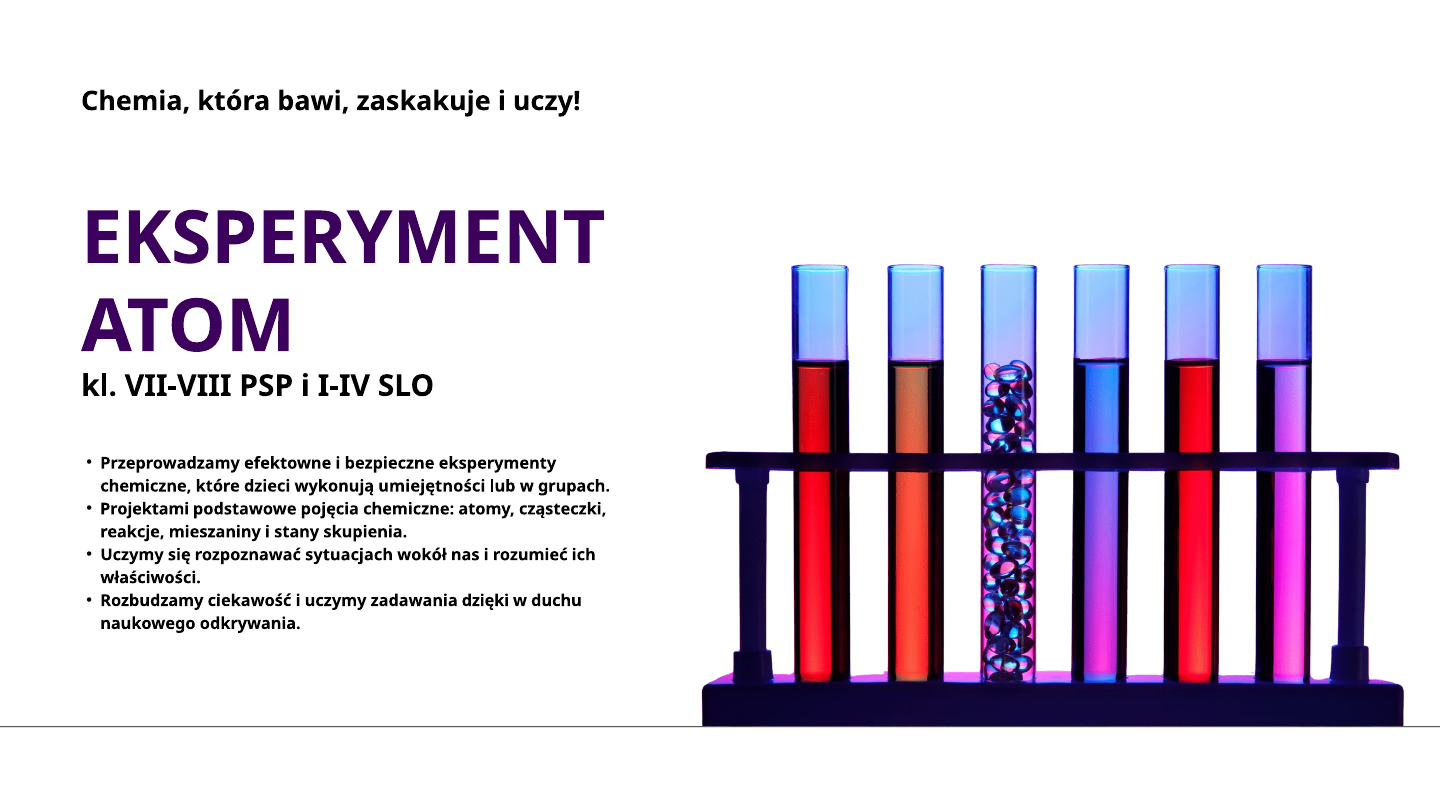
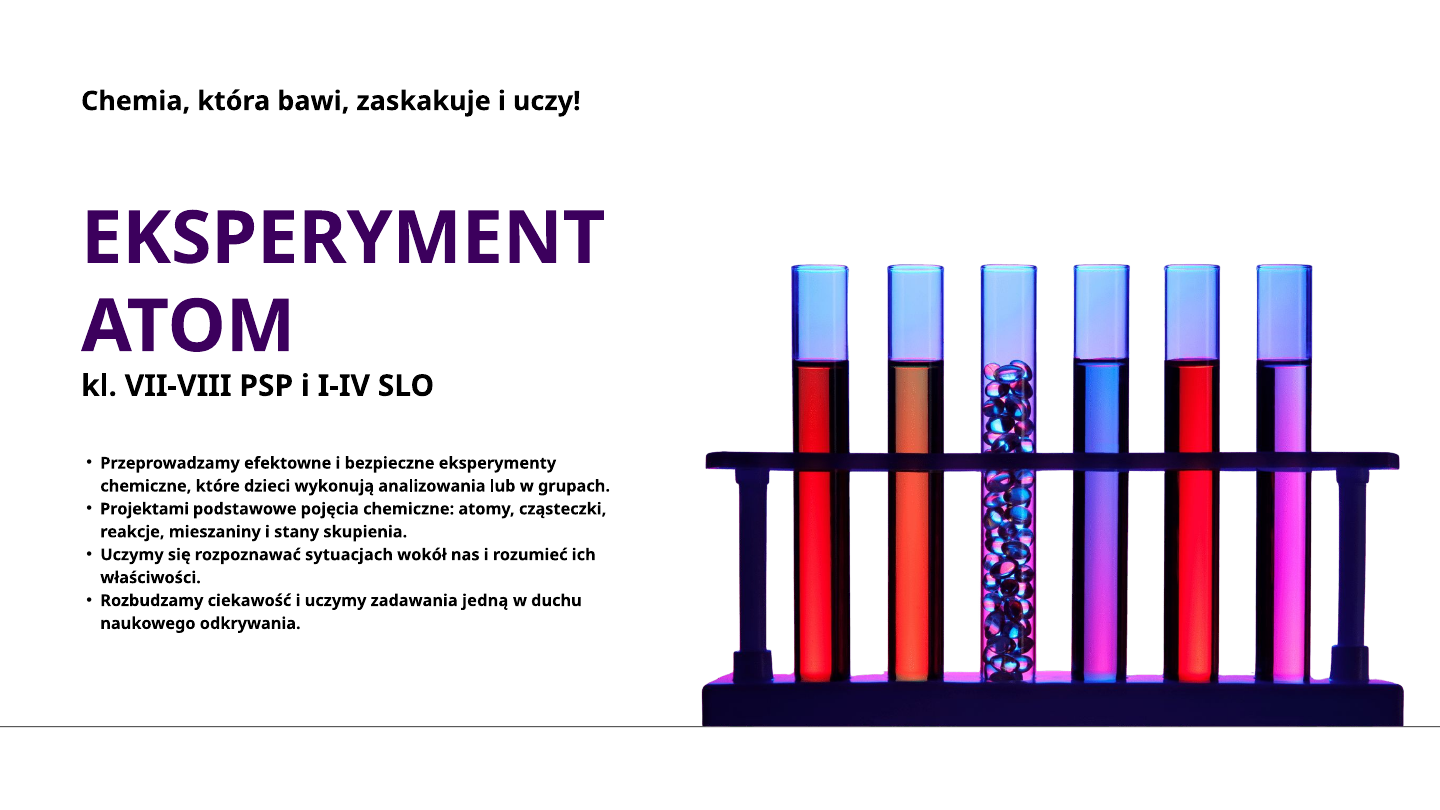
umiejętności: umiejętności -> analizowania (432, 486)
dzięki: dzięki -> jedną (485, 601)
